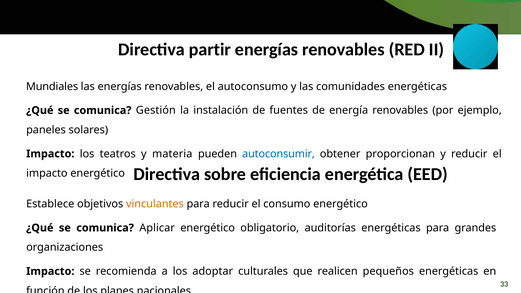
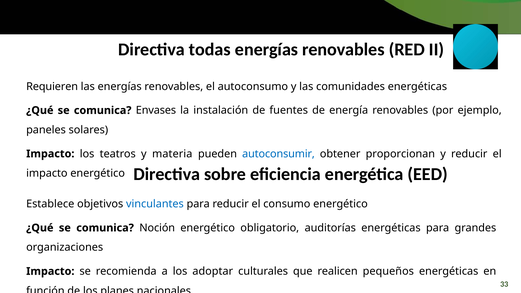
partir: partir -> todas (210, 50)
Mundiales: Mundiales -> Requieren (52, 87)
Gestión: Gestión -> Envases (156, 110)
vinculantes colour: orange -> blue (155, 204)
Aplicar: Aplicar -> Noción (157, 228)
